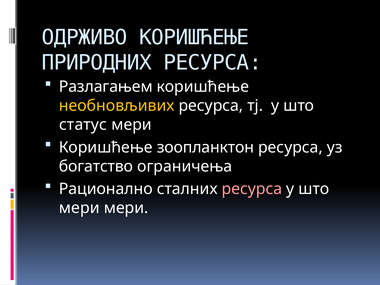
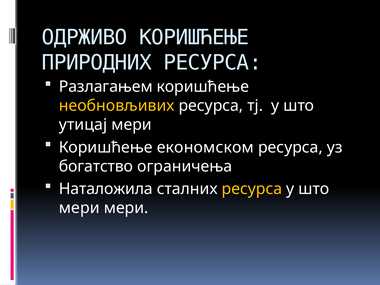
статус: статус -> утицај (83, 125)
зоопланктон: зоопланктон -> економском (205, 147)
Рационално: Рационално -> Наталожила (106, 189)
ресурса colour: pink -> yellow (252, 189)
